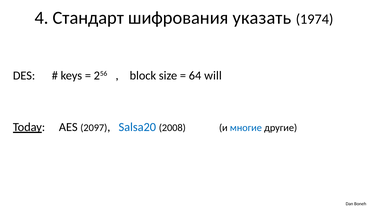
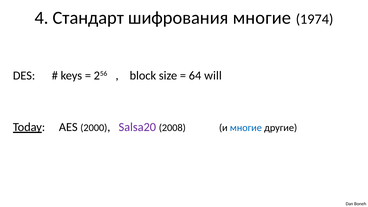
шифрования указать: указать -> многие (262, 18)
2097: 2097 -> 2000 (94, 128)
Salsa20 colour: blue -> purple (137, 127)
